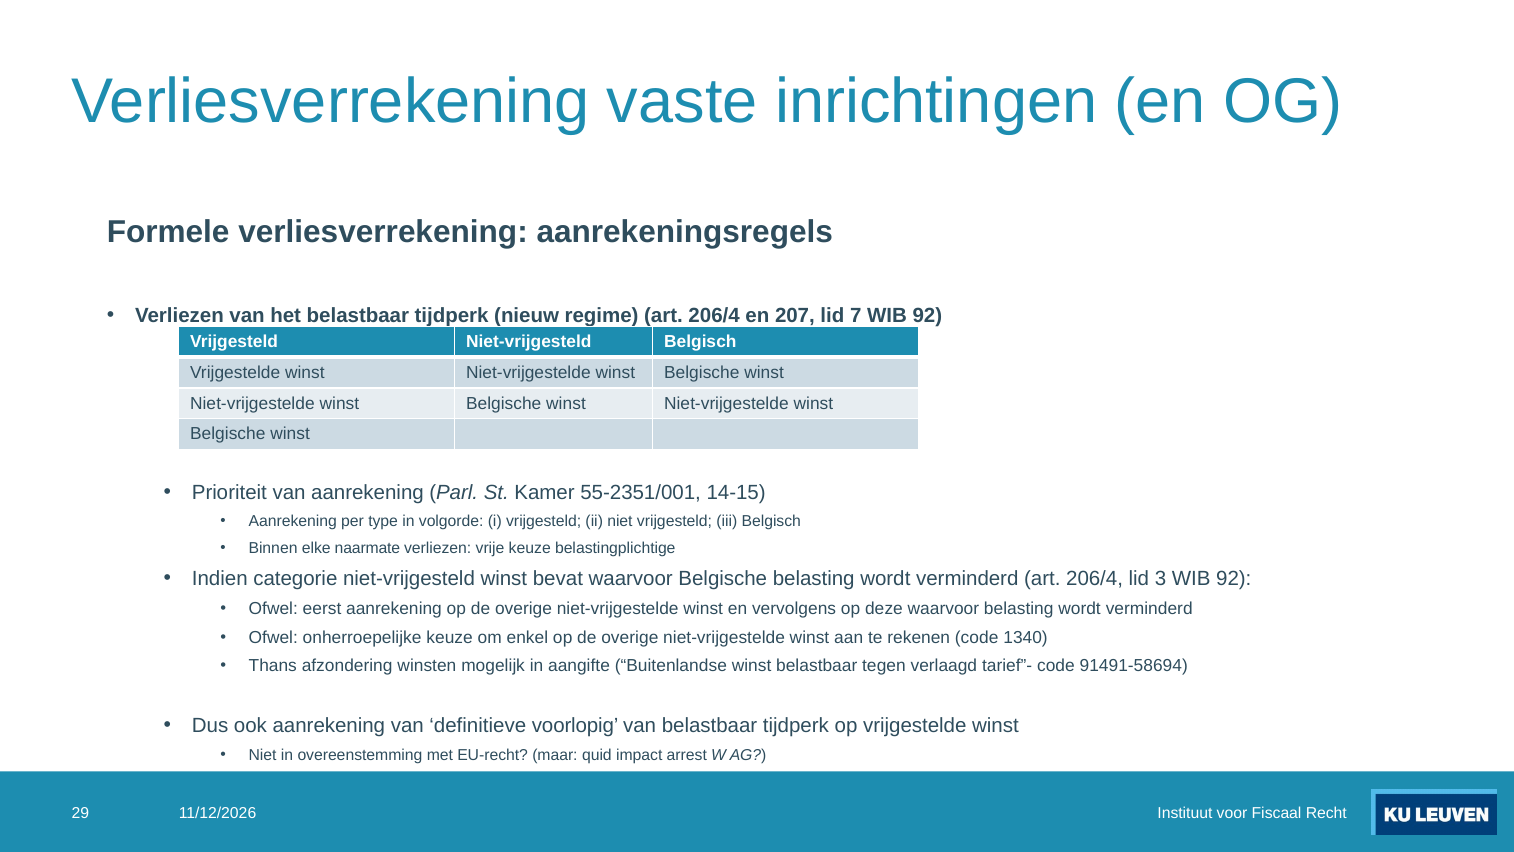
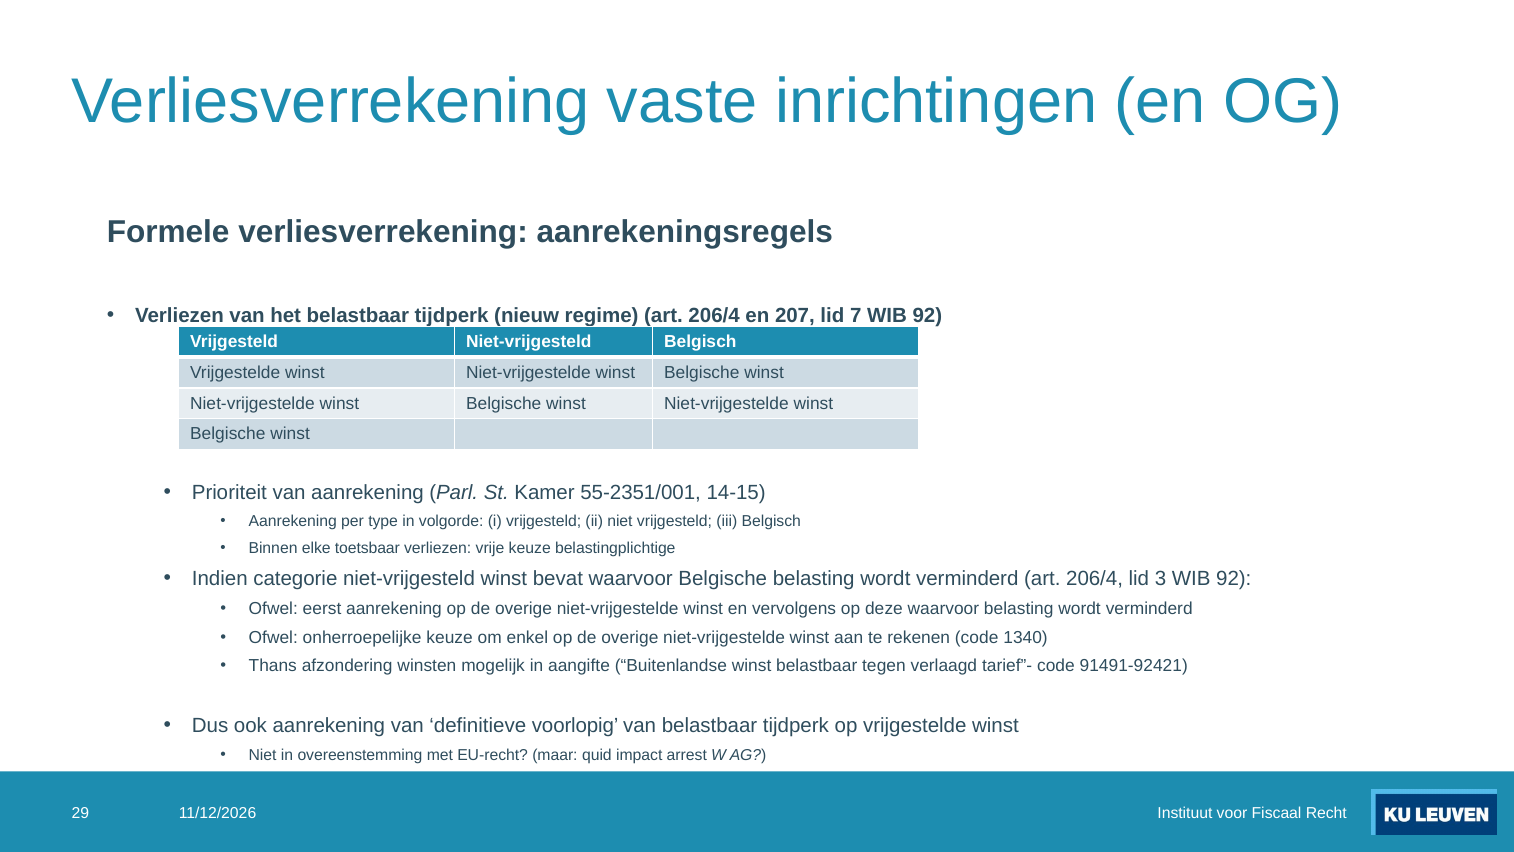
naarmate: naarmate -> toetsbaar (367, 548)
91491-58694: 91491-58694 -> 91491-92421 (1134, 666)
